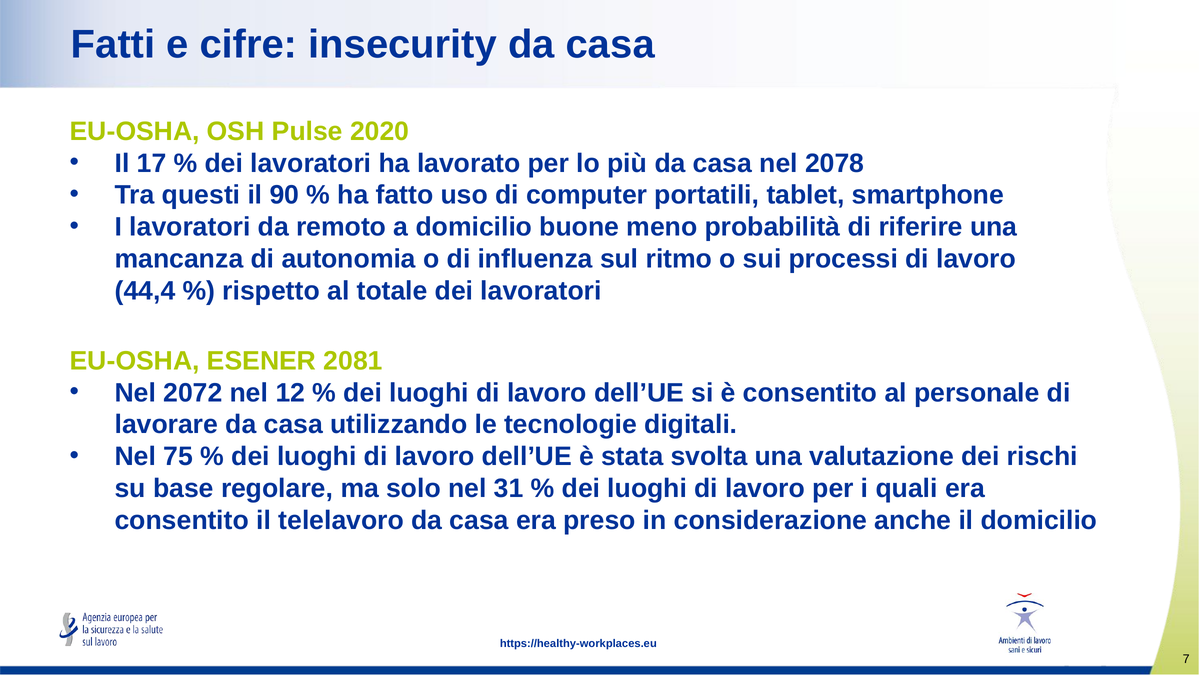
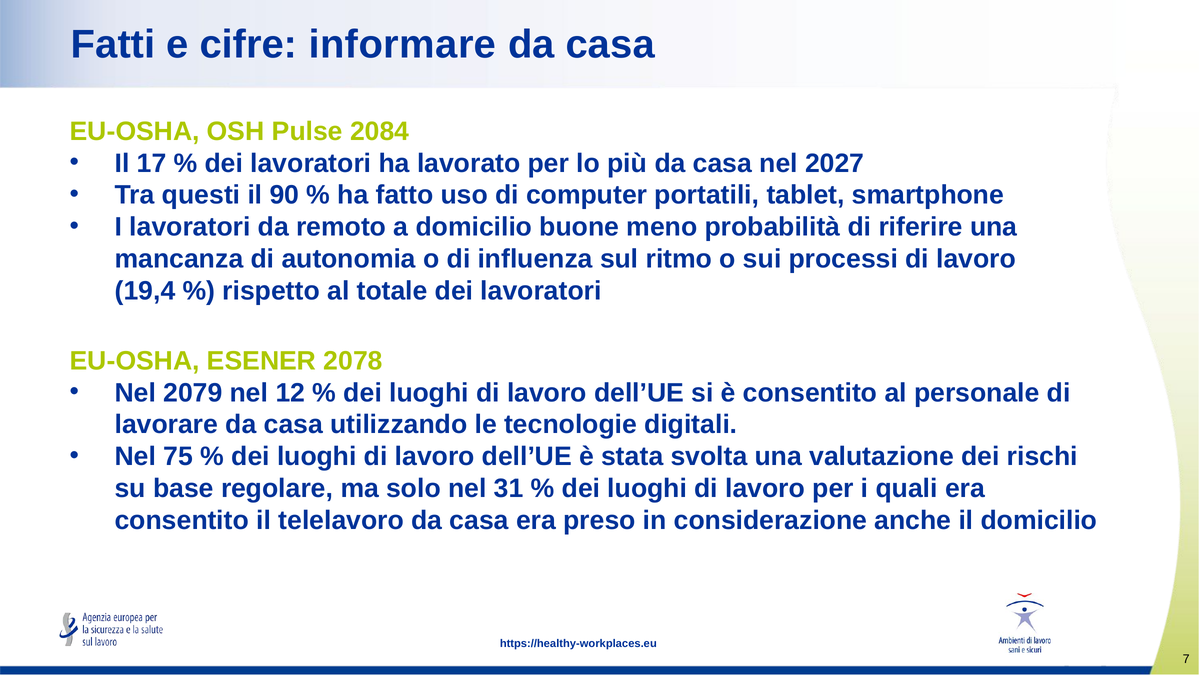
insecurity: insecurity -> informare (402, 45)
2020: 2020 -> 2084 (380, 131)
2078: 2078 -> 2027 (835, 163)
44,4: 44,4 -> 19,4 (145, 291)
2081: 2081 -> 2078 (353, 360)
2072: 2072 -> 2079 (193, 392)
